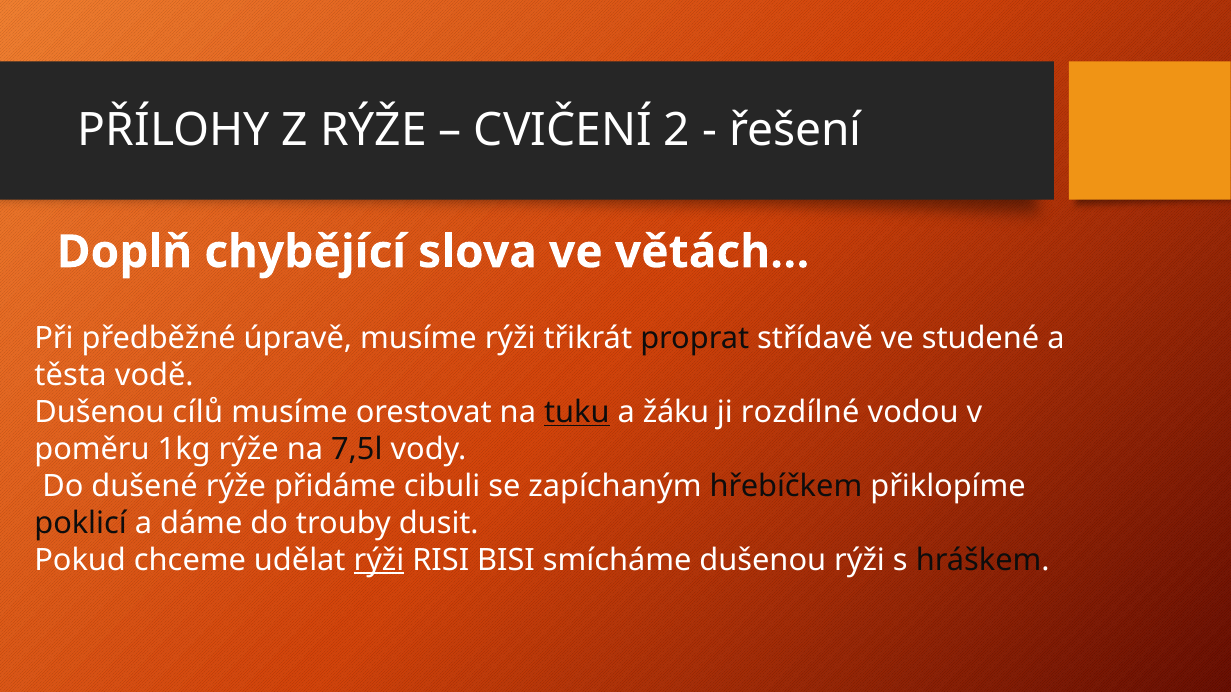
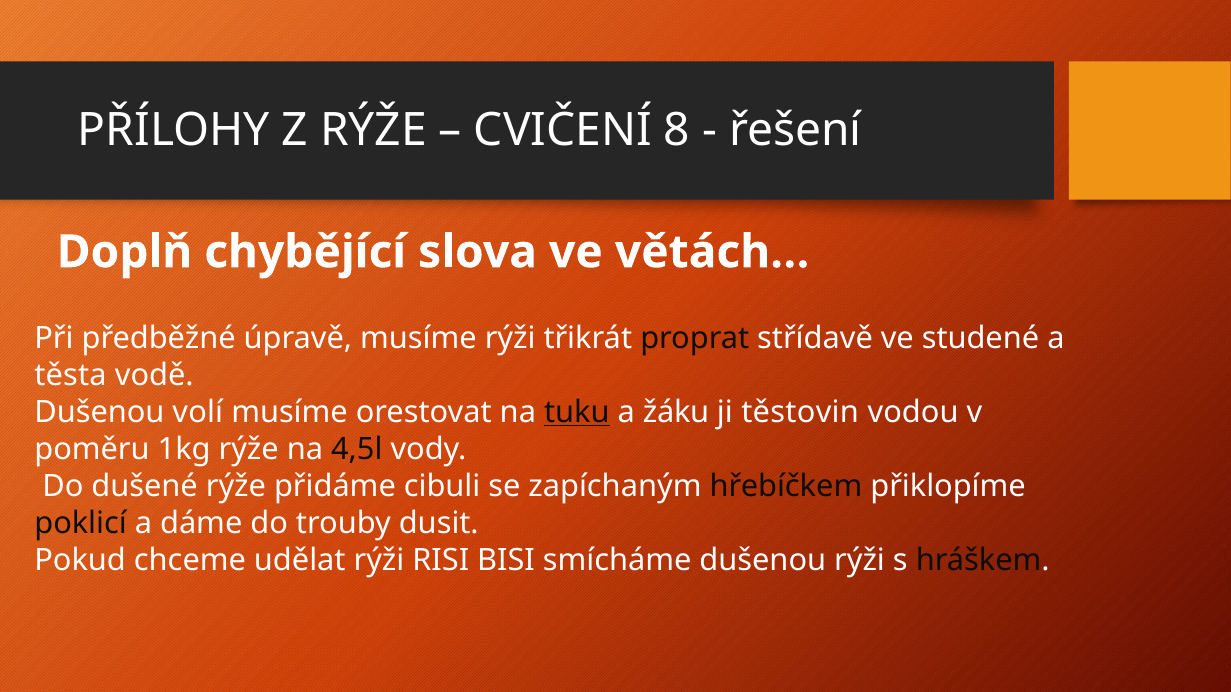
2: 2 -> 8 (677, 130)
cílů: cílů -> volí (198, 412)
rozdílné: rozdílné -> těstovin (800, 412)
7,5l: 7,5l -> 4,5l (357, 449)
rýži underline: present -> none (379, 560)
